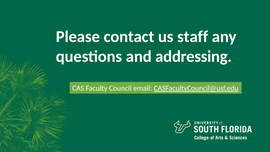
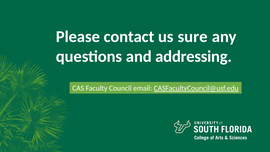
staff: staff -> sure (193, 37)
